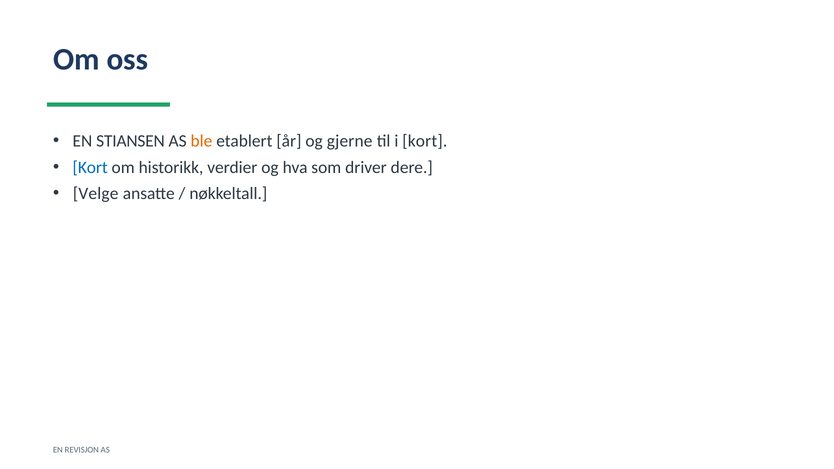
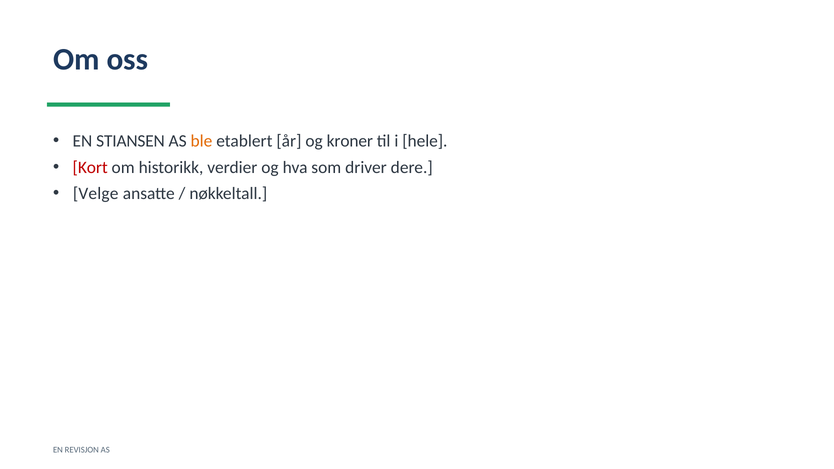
gjerne: gjerne -> kroner (350, 141)
i kort: kort -> hele (425, 141)
Kort colour: blue -> red (90, 167)
